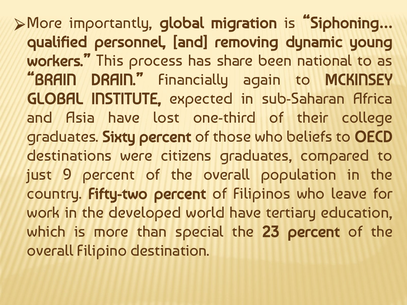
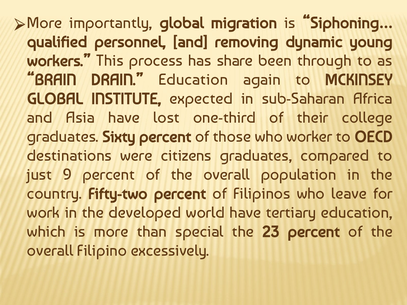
national: national -> through (324, 61)
DRAIN Financially: Financially -> Education (193, 80)
beliefs: beliefs -> worker (309, 137)
destination: destination -> excessively (170, 251)
